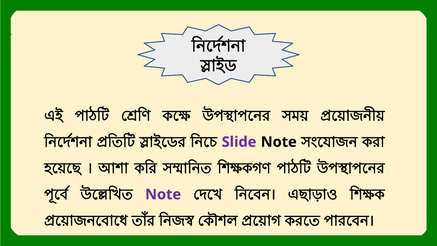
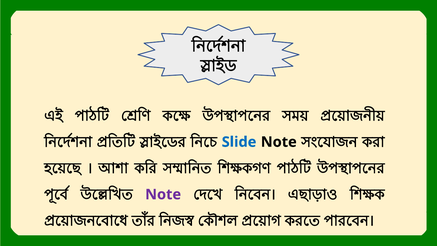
Slide colour: purple -> blue (239, 142)
